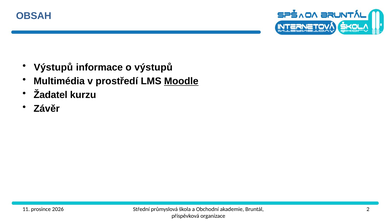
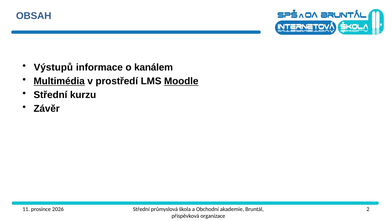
o výstupů: výstupů -> kanálem (154, 67)
Multimédia underline: none -> present (59, 81)
Žadatel: Žadatel -> Střední (50, 95)
